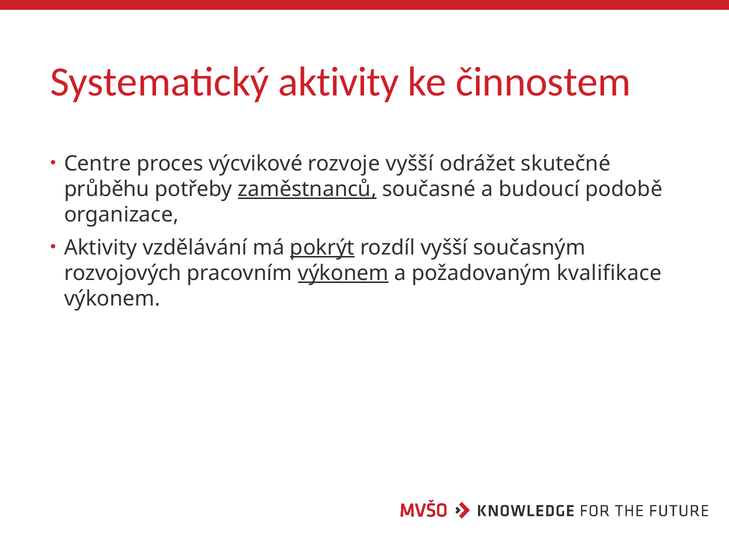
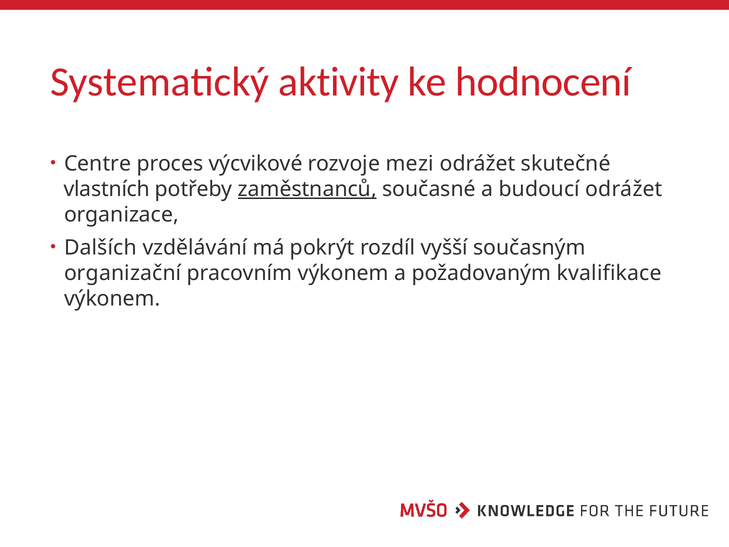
činnostem: činnostem -> hodnocení (543, 82)
rozvoje vyšší: vyšší -> mezi (410, 163)
průběhu: průběhu -> vlastních (107, 189)
budoucí podobě: podobě -> odrážet (624, 189)
Aktivity: Aktivity -> Dalších (100, 248)
pokrýt underline: present -> none (322, 248)
rozvojových: rozvojových -> organizační (123, 273)
výkonem underline: present -> none (343, 273)
